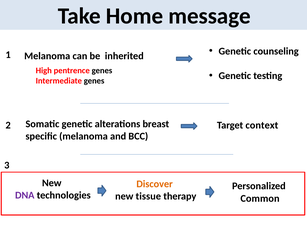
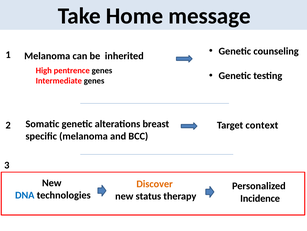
DNA colour: purple -> blue (25, 195)
tissue: tissue -> status (148, 196)
Common: Common -> Incidence (260, 198)
